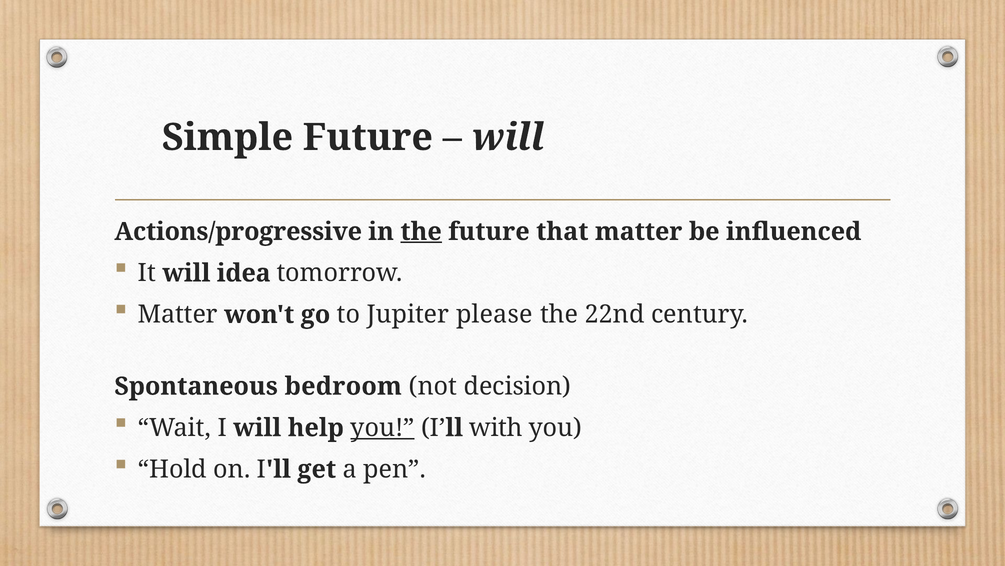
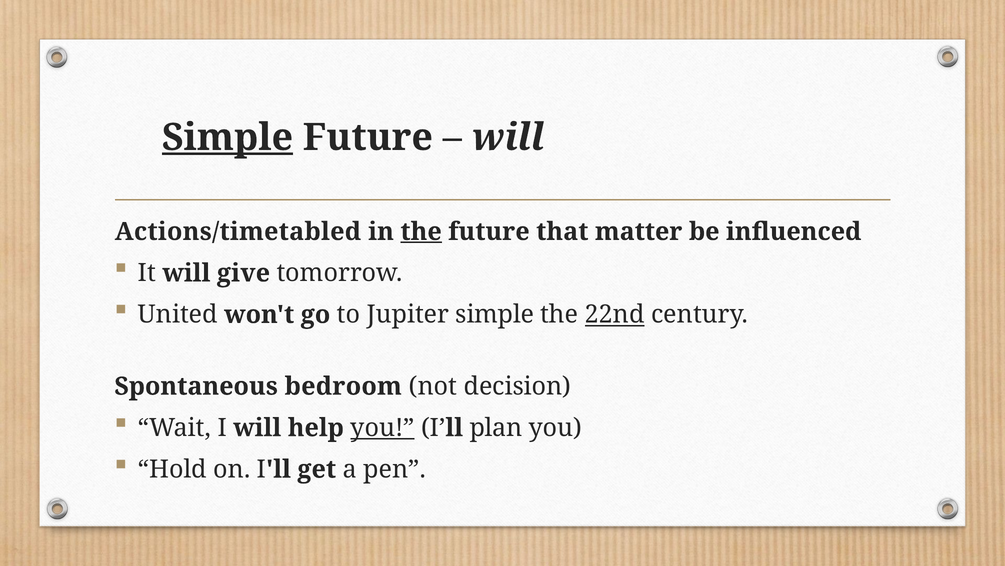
Simple underline: none -> present (227, 137)
Actions/progressive: Actions/progressive -> Actions/timetabled (238, 231)
idea: idea -> give (243, 273)
Matter: Matter -> United (178, 314)
Jupiter please: please -> simple (495, 314)
22nd underline: none -> present (615, 314)
with: with -> plan (496, 427)
